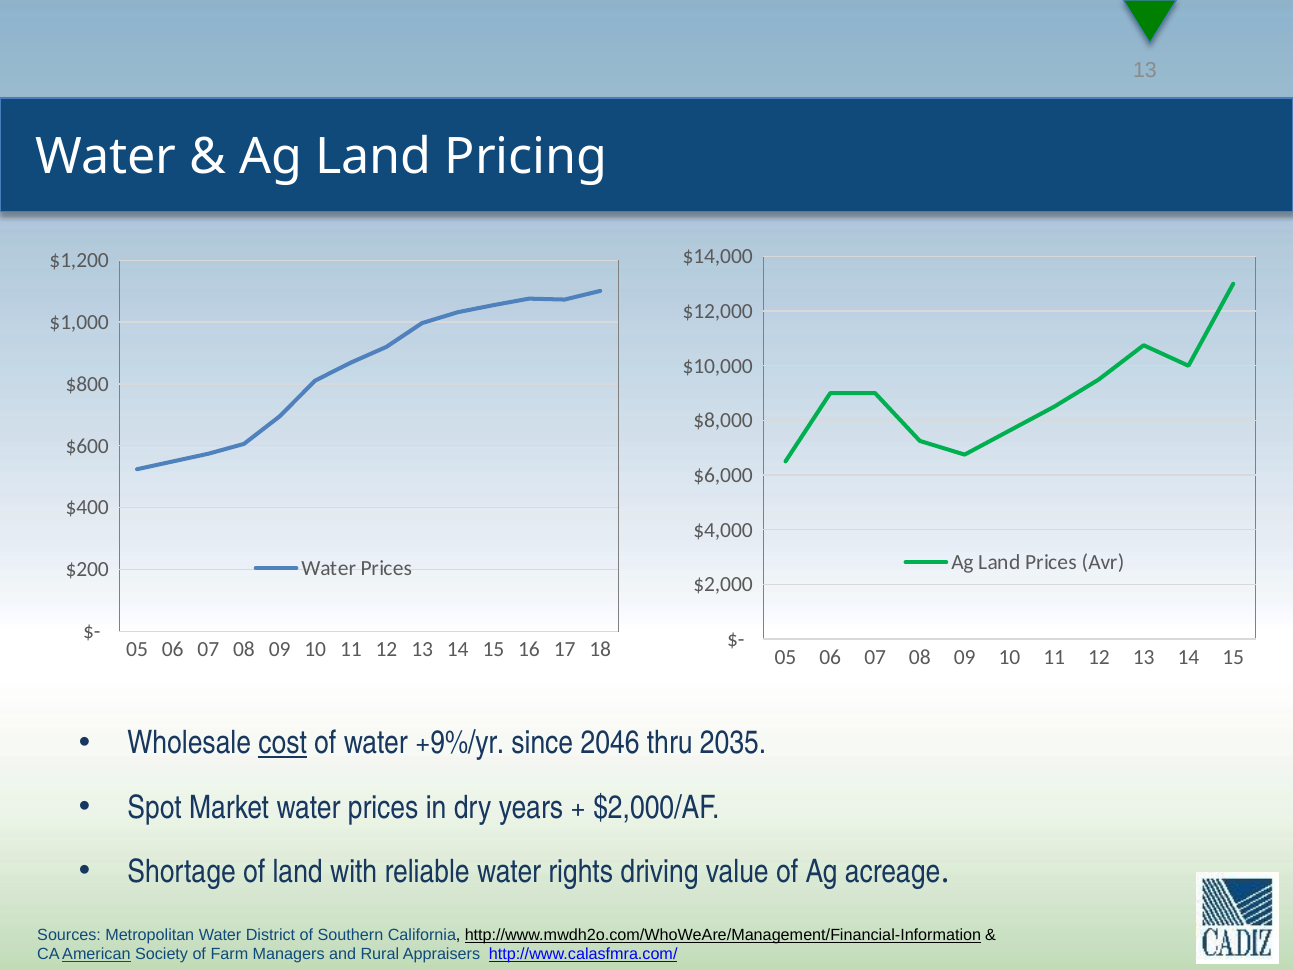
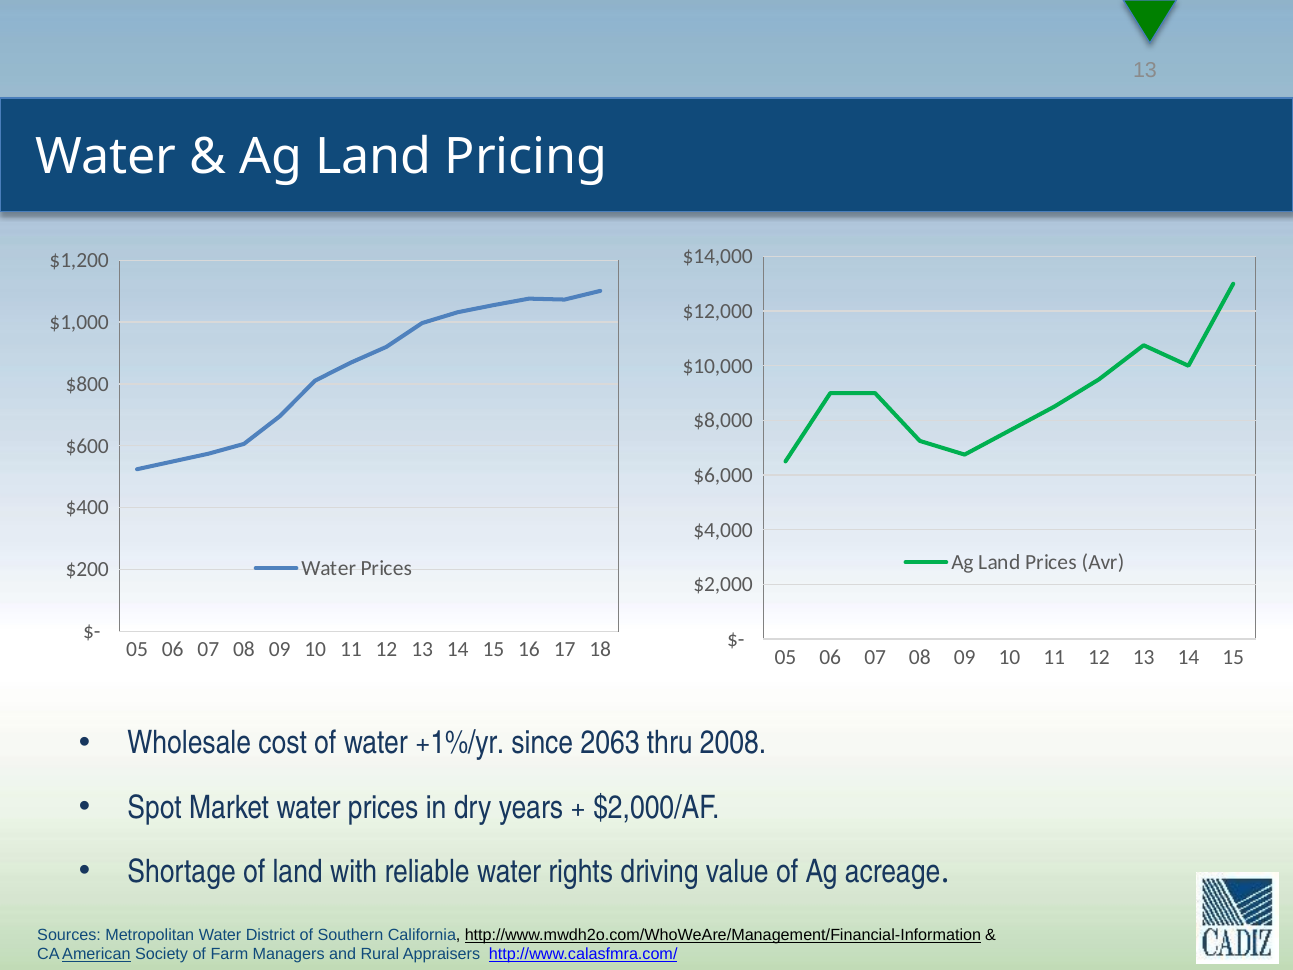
cost underline: present -> none (283, 743)
+9%/yr: +9%/yr -> +1%/yr (460, 743)
2046: 2046 -> 2063 (610, 743)
2035: 2035 -> 2008 (733, 743)
